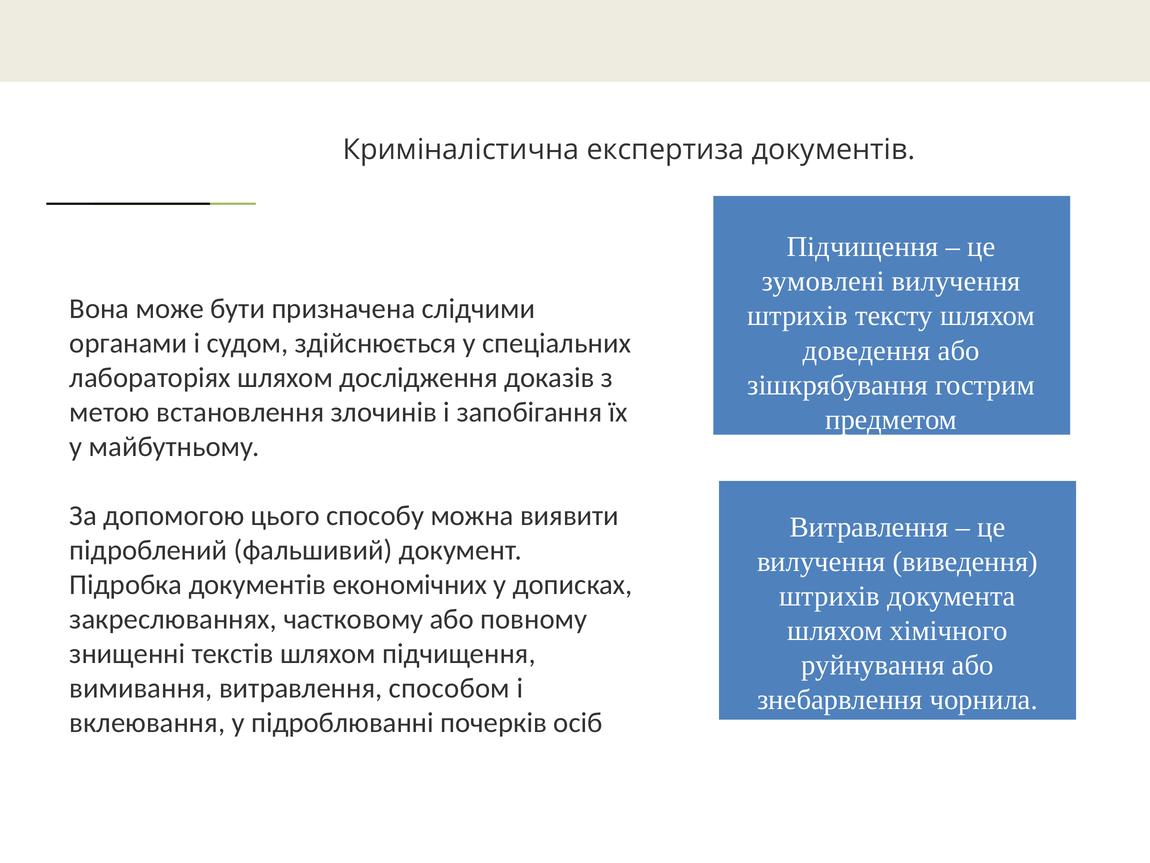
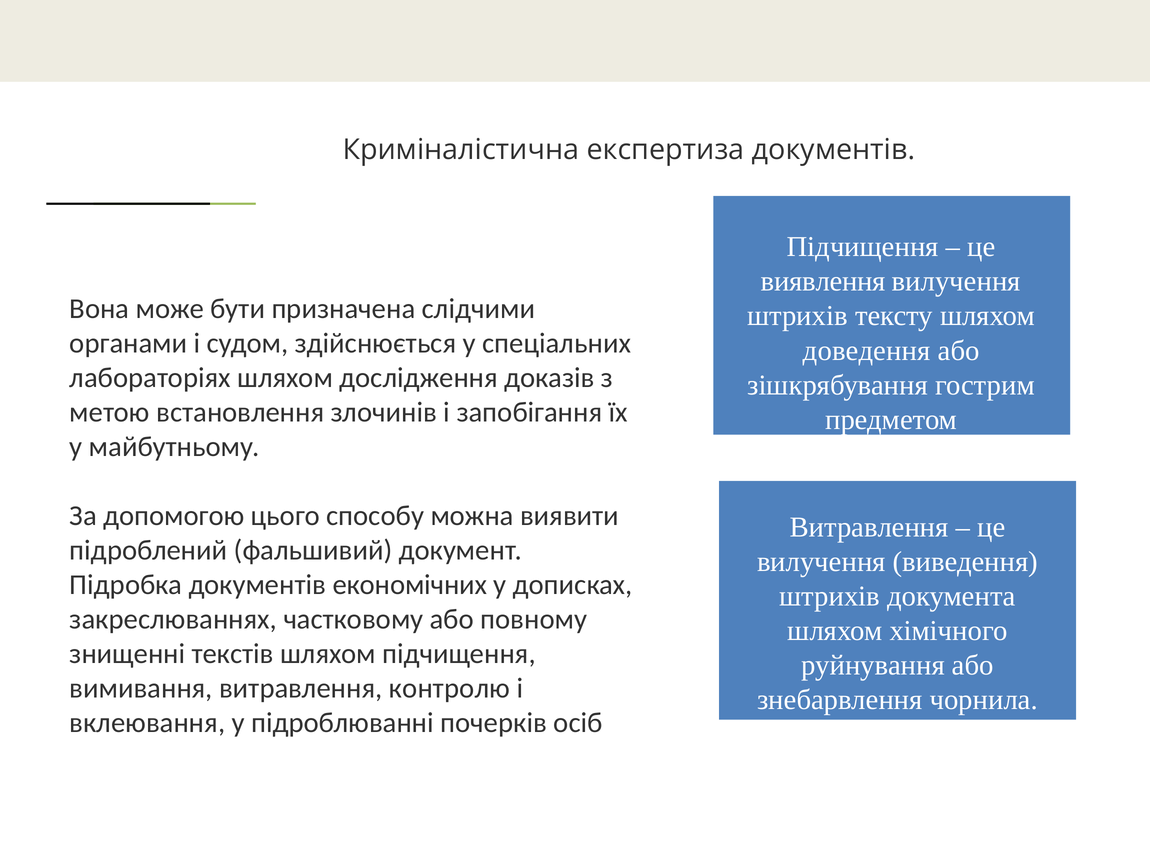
зумовлені: зумовлені -> виявлення (823, 281)
способом: способом -> контролю (449, 688)
